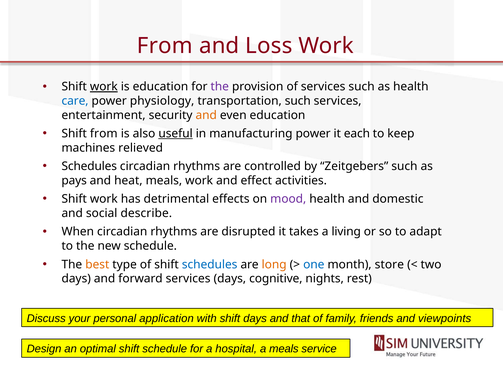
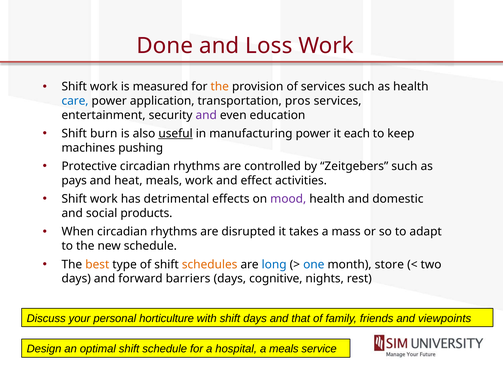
From: From -> Done (165, 46)
work underline: present -> none (104, 87)
is education: education -> measured (161, 87)
the colour: purple -> orange (220, 87)
physiology: physiology -> application (162, 101)
transportation such: such -> pros (298, 101)
and colour: orange -> purple (206, 115)
Shift from: from -> burn (104, 134)
relieved: relieved -> pushing (141, 148)
Schedules: Schedules -> Protective (89, 166)
describe: describe -> products (146, 213)
living: living -> mass (346, 232)
schedules colour: blue -> orange (210, 265)
long colour: orange -> blue (274, 265)
forward services: services -> barriers (188, 279)
application: application -> horticulture (167, 319)
